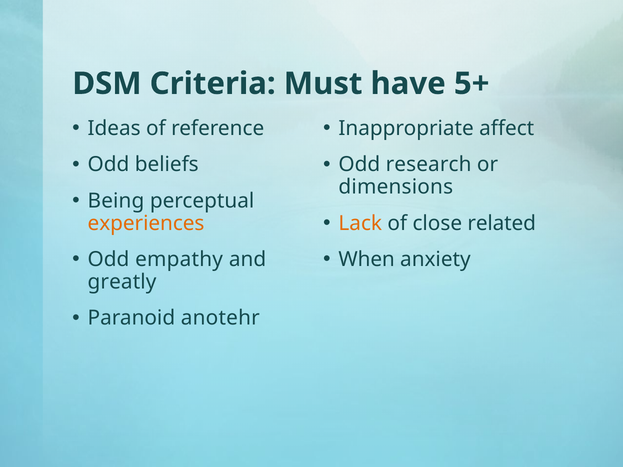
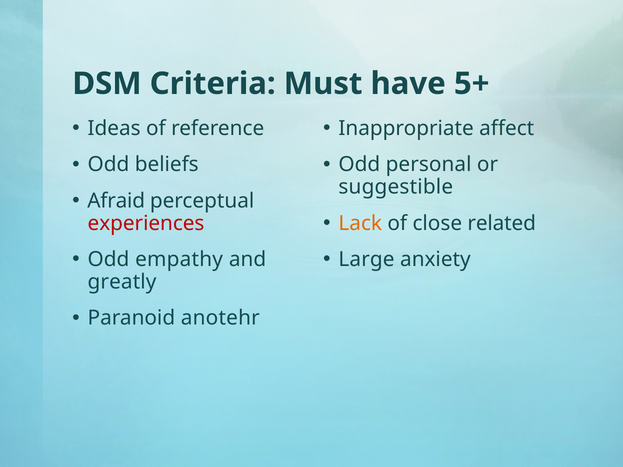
research: research -> personal (429, 165)
dimensions: dimensions -> suggestible (396, 187)
Being: Being -> Afraid (116, 201)
experiences colour: orange -> red (146, 223)
When: When -> Large (367, 260)
